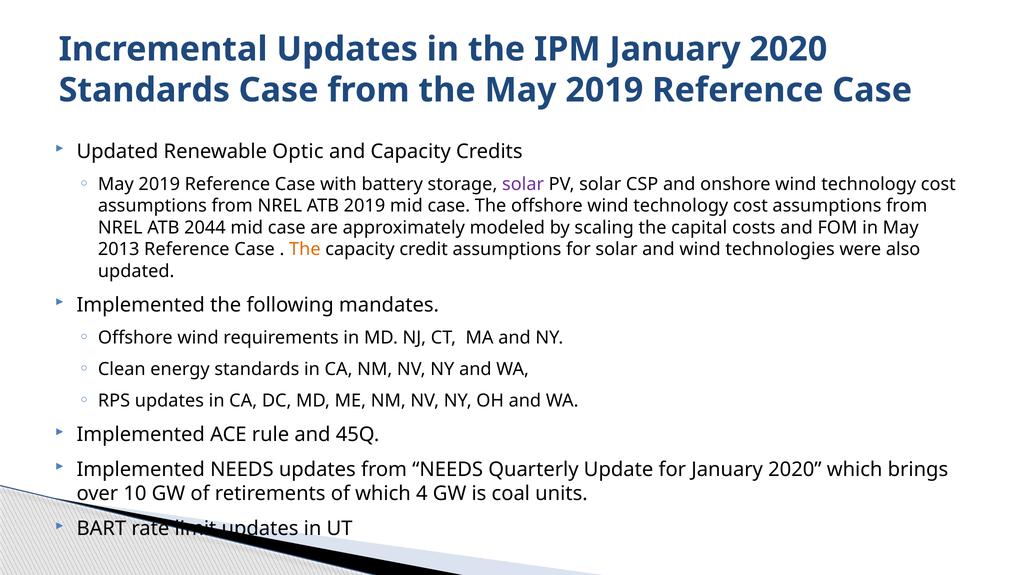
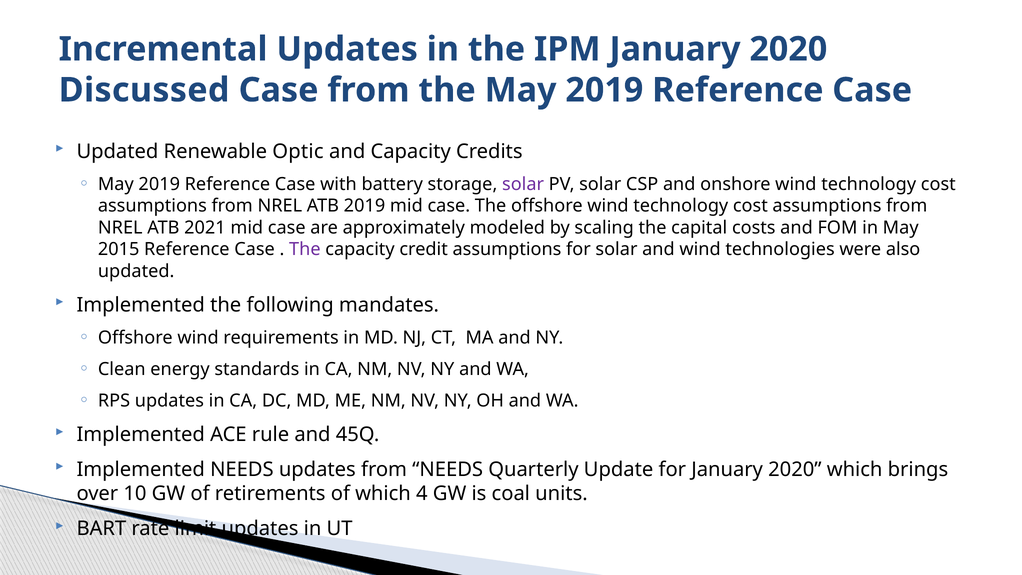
Standards: Standards -> Discussed (144, 90)
2044: 2044 -> 2021 (205, 228)
2013: 2013 -> 2015 (119, 249)
The colour: orange -> purple (305, 249)
